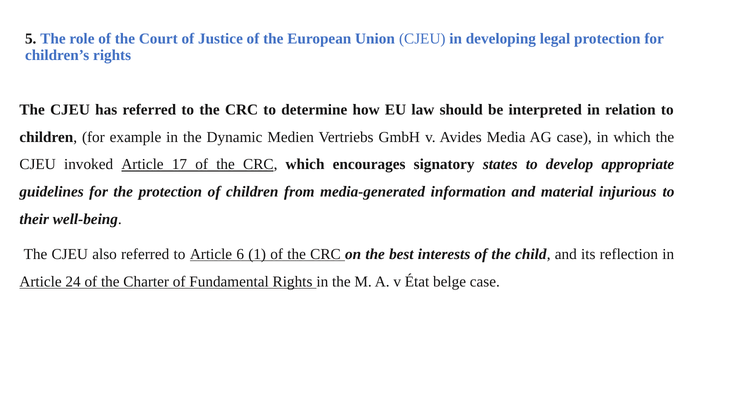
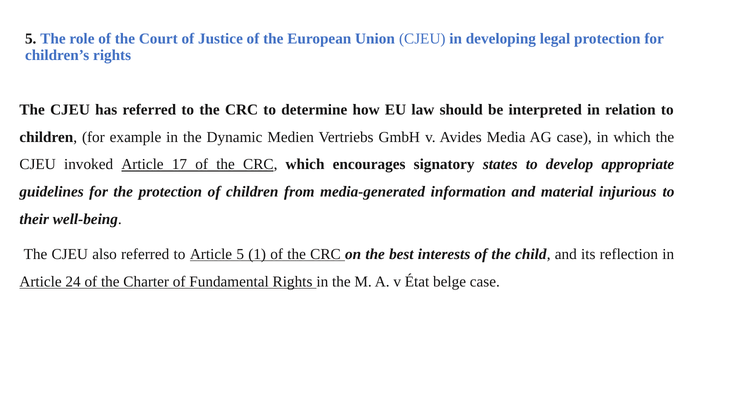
Article 6: 6 -> 5 (240, 254)
